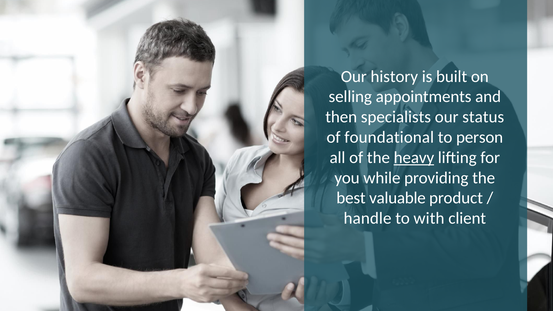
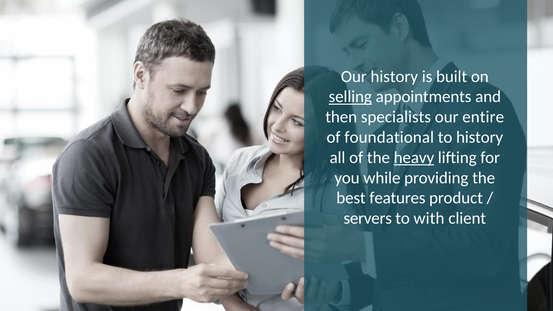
selling underline: none -> present (350, 97)
status: status -> entire (483, 117)
to person: person -> history (480, 137)
valuable: valuable -> features (397, 198)
handle: handle -> servers (368, 218)
